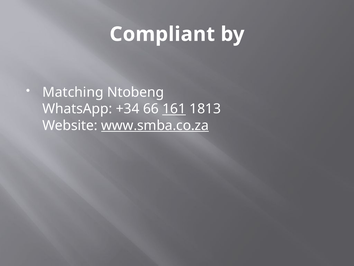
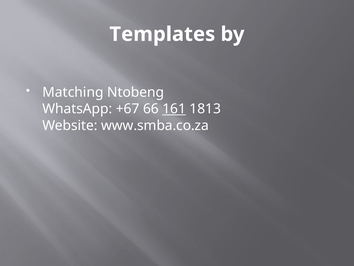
Compliant: Compliant -> Templates (162, 34)
+34: +34 -> +67 (128, 109)
www.smba.co.za underline: present -> none (155, 125)
